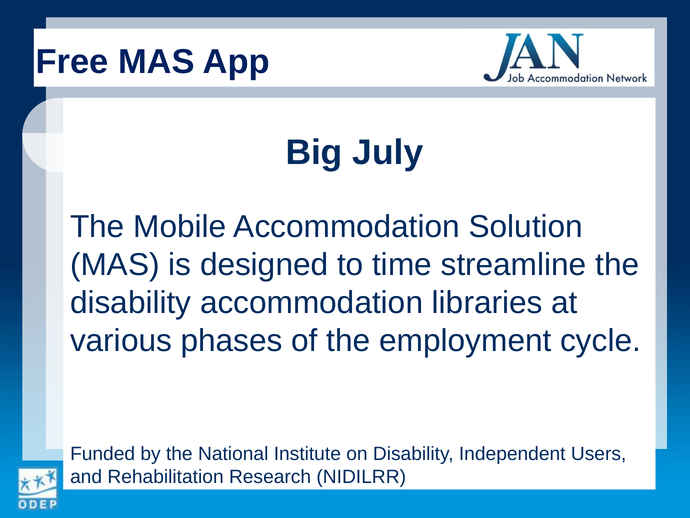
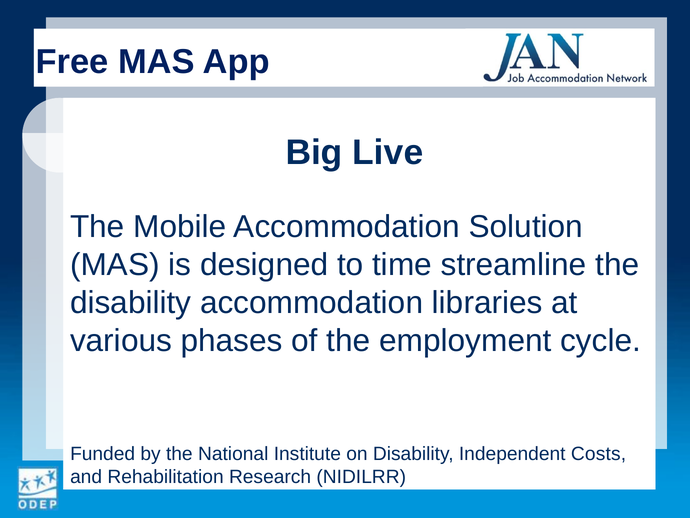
July: July -> Live (388, 152)
Users: Users -> Costs (599, 453)
